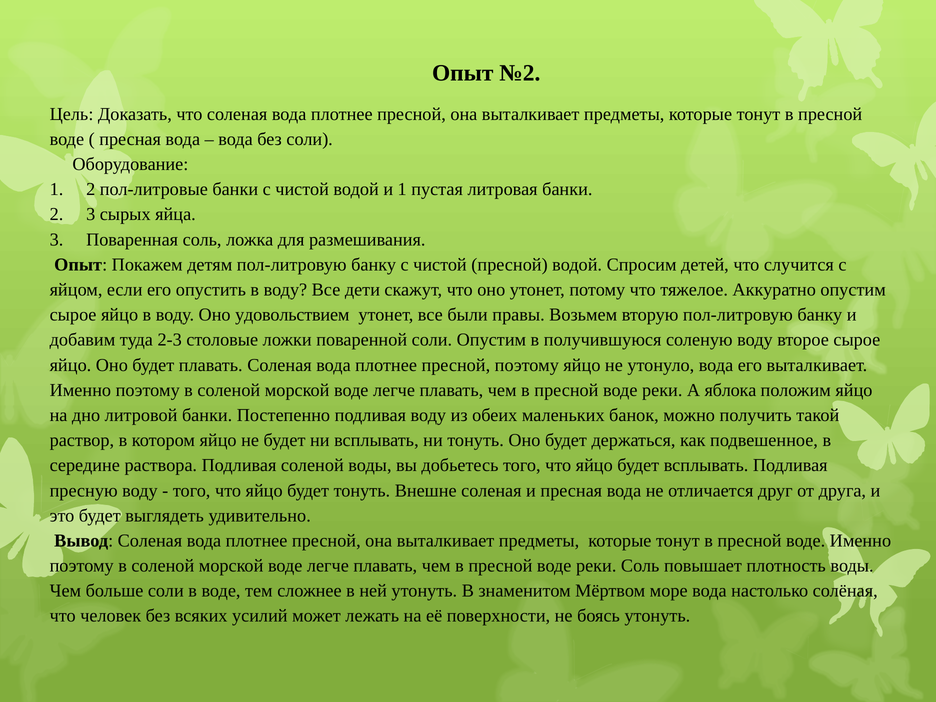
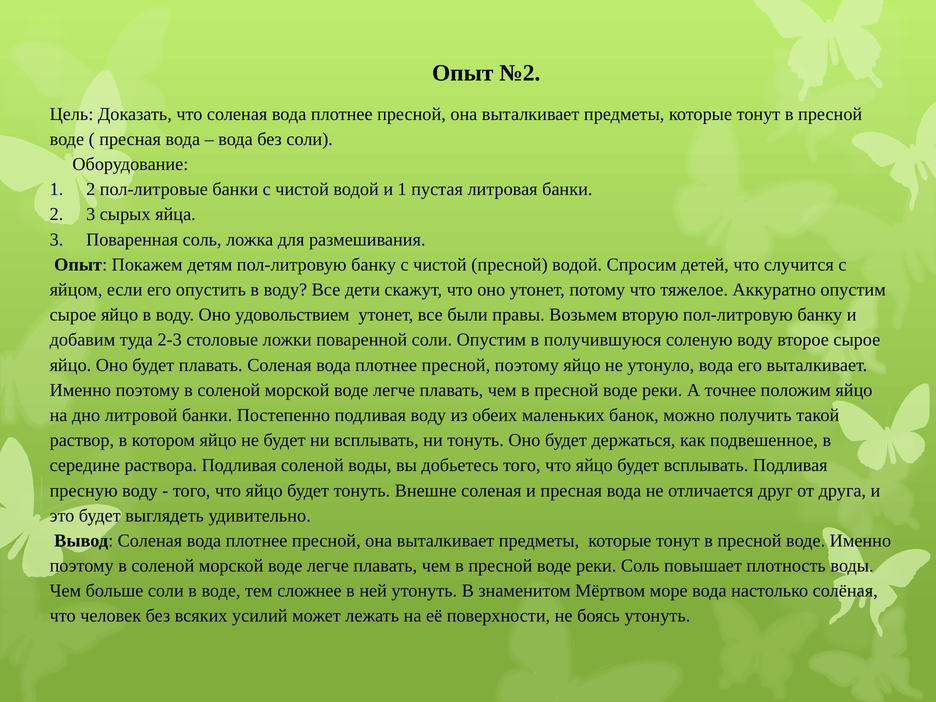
яблока: яблока -> точнее (730, 390)
